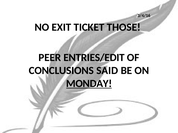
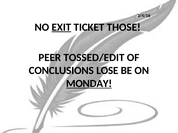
EXIT underline: none -> present (61, 27)
ENTRIES/EDIT: ENTRIES/EDIT -> TOSSED/EDIT (94, 58)
SAID: SAID -> LOSE (107, 71)
